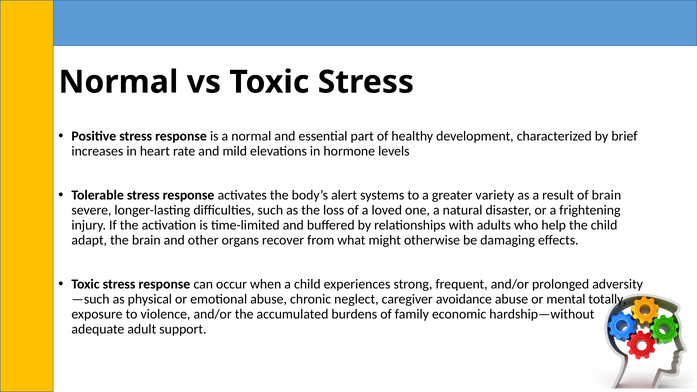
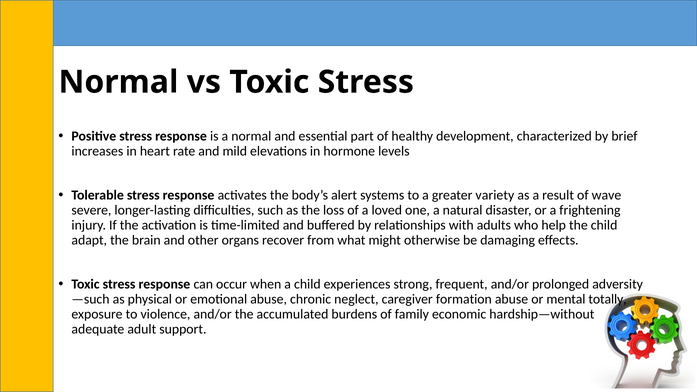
of brain: brain -> wave (607, 195)
avoidance: avoidance -> formation (464, 299)
